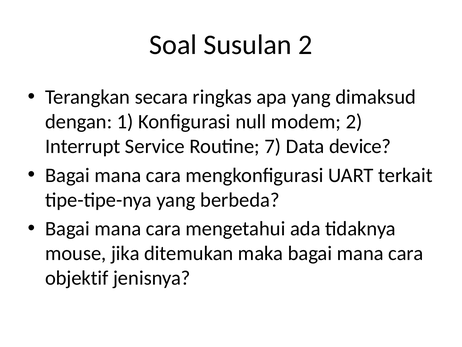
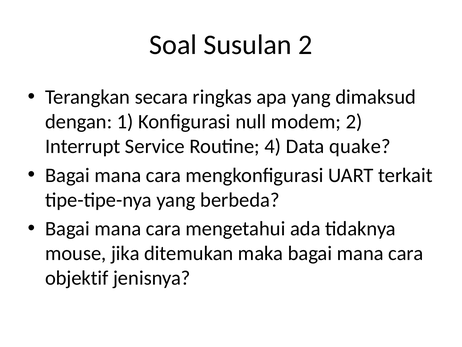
7: 7 -> 4 (273, 146)
device: device -> quake (360, 146)
